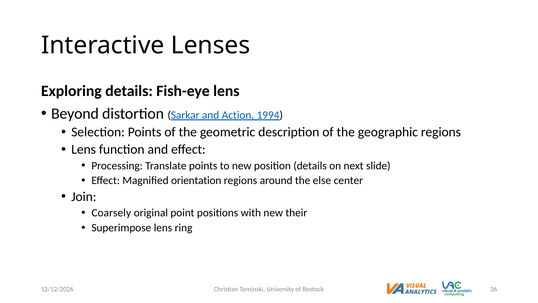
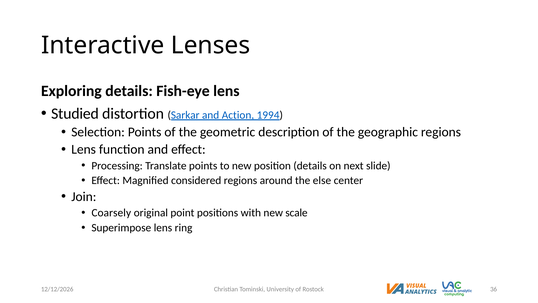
Beyond: Beyond -> Studied (75, 113)
orientation: orientation -> considered (196, 180)
their: their -> scale (296, 213)
